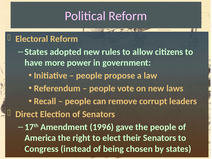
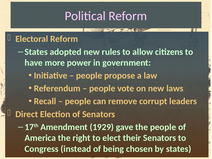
1996: 1996 -> 1929 (102, 127)
